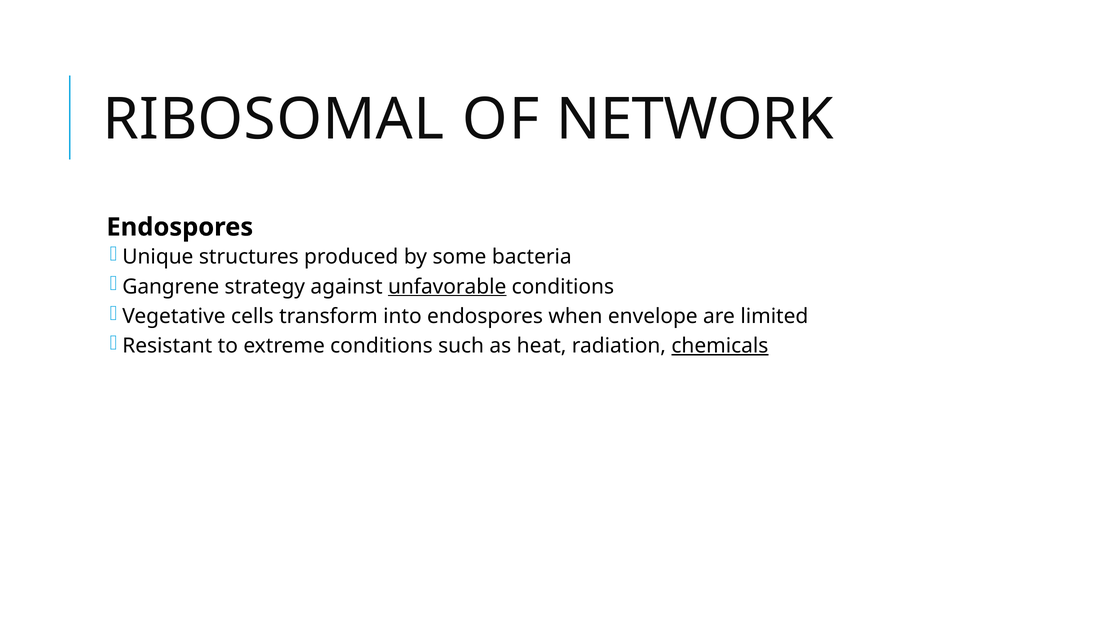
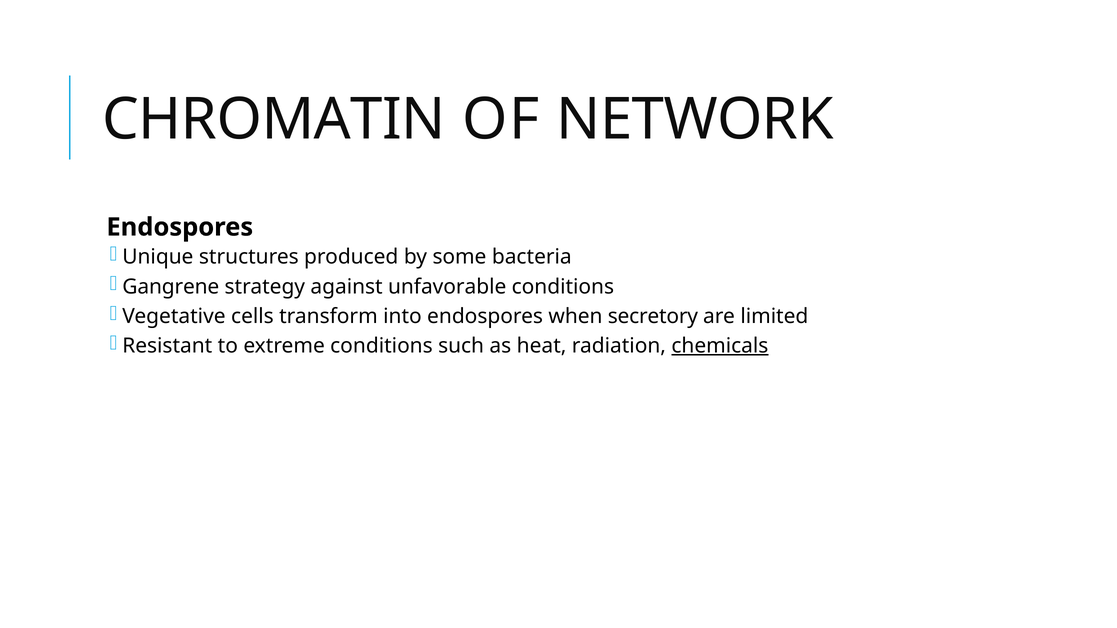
RIBOSOMAL: RIBOSOMAL -> CHROMATIN (274, 120)
unfavorable underline: present -> none (447, 287)
envelope: envelope -> secretory (653, 316)
